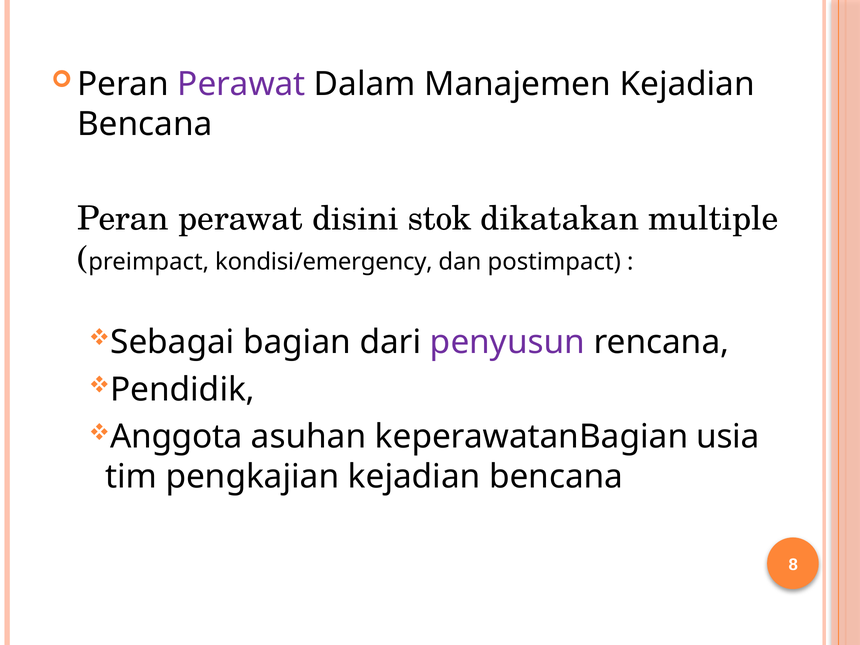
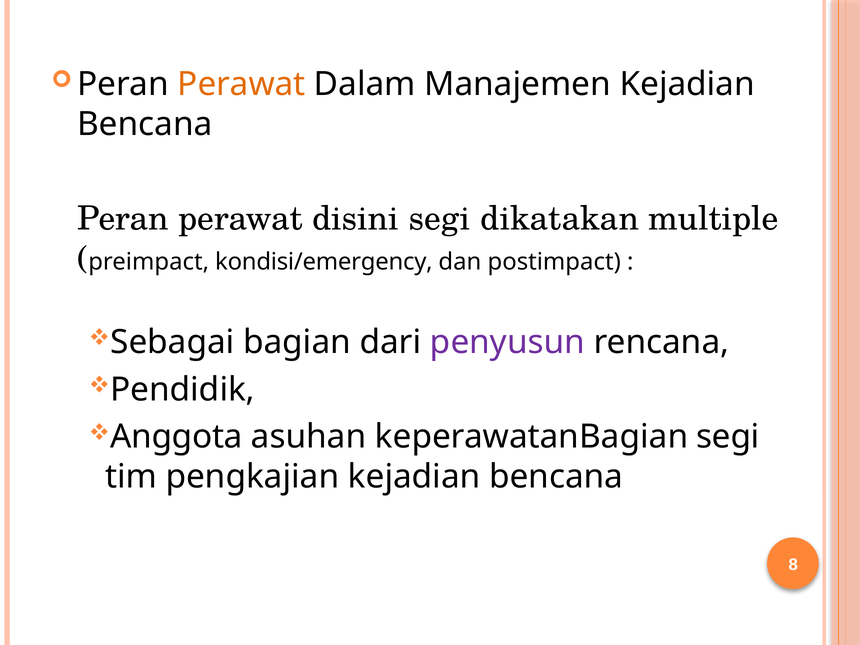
Perawat colour: purple -> orange (241, 84)
disini stok: stok -> segi (439, 219)
keperawatanBagian usia: usia -> segi (728, 437)
